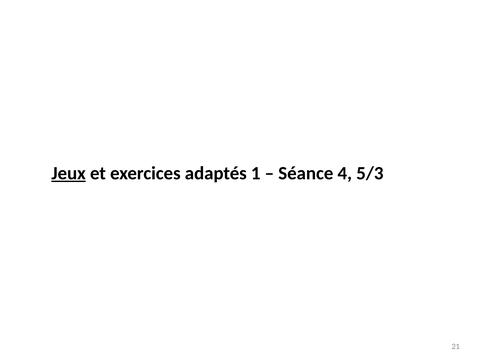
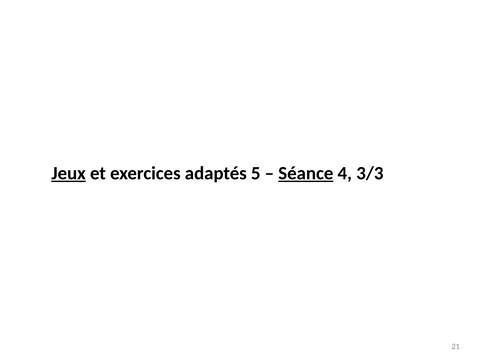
1: 1 -> 5 (256, 173)
Séance underline: none -> present (306, 173)
5/3: 5/3 -> 3/3 (370, 173)
